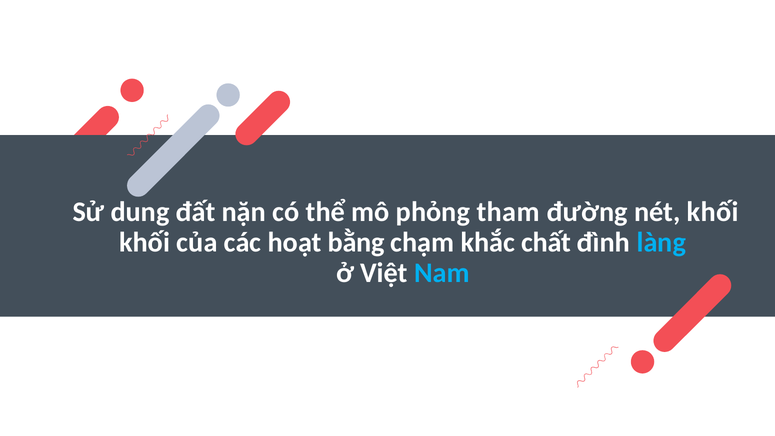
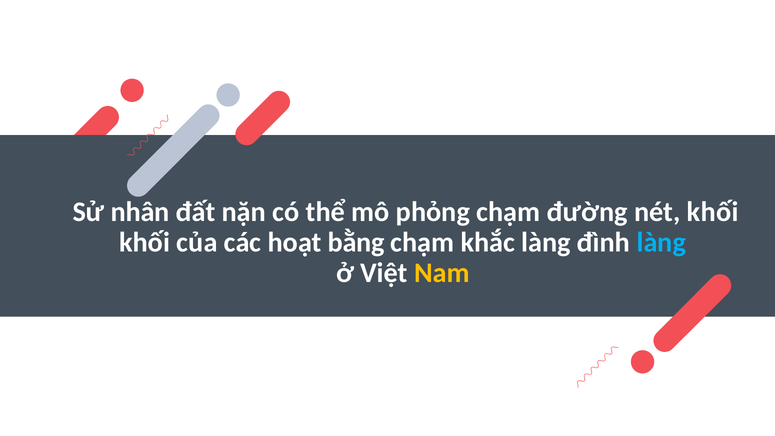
dung: dung -> nhân (140, 212)
phỏng tham: tham -> chạm (508, 212)
khắc chất: chất -> làng (546, 243)
Nam colour: light blue -> yellow (442, 273)
